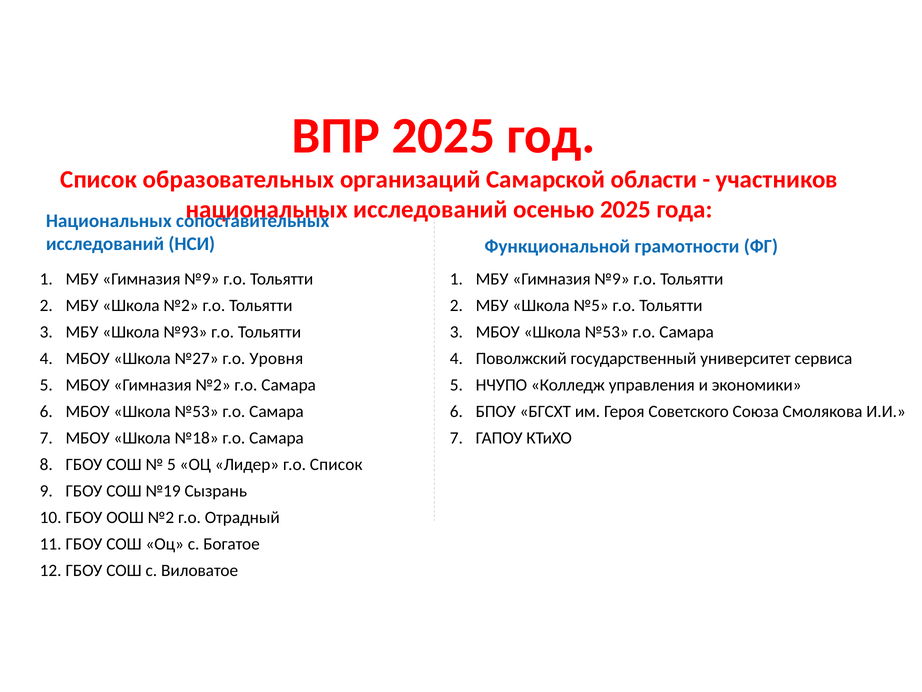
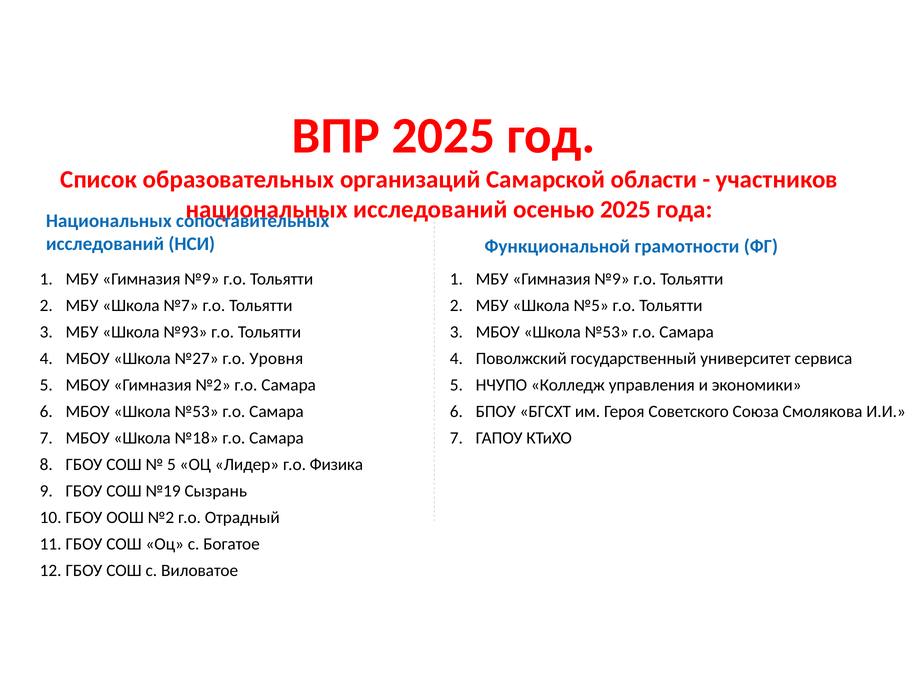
Школа №2: №2 -> №7 (181, 305)
г.о Список: Список -> Физика (336, 464)
